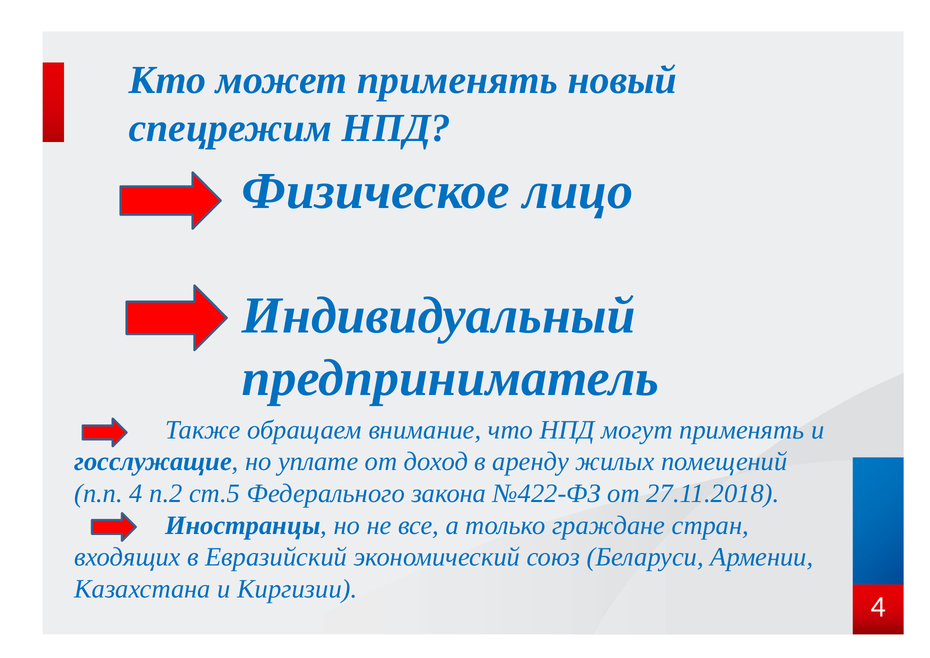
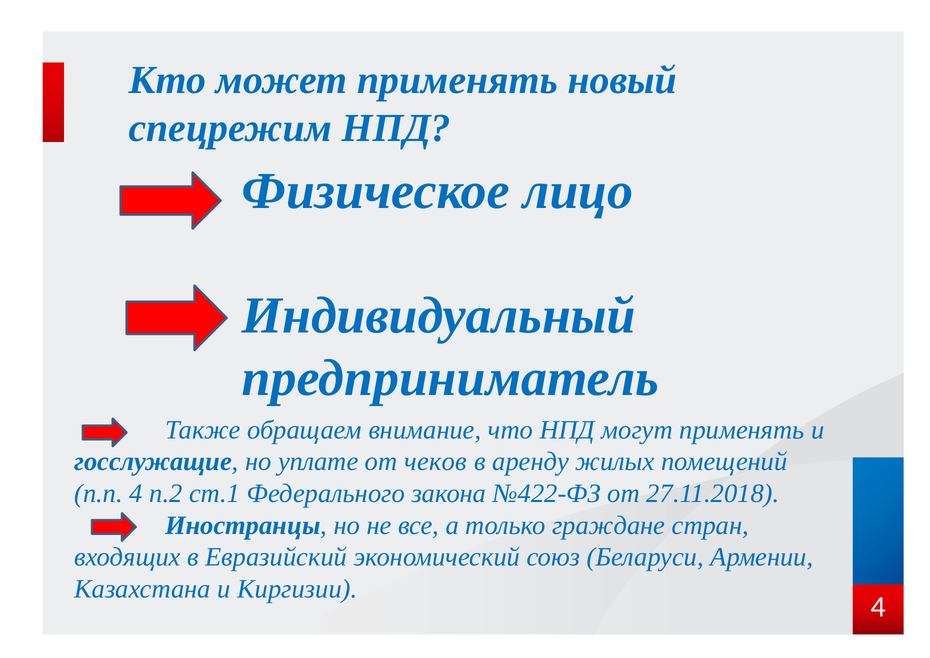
доход: доход -> чеков (436, 461)
ст.5: ст.5 -> ст.1 (215, 493)
